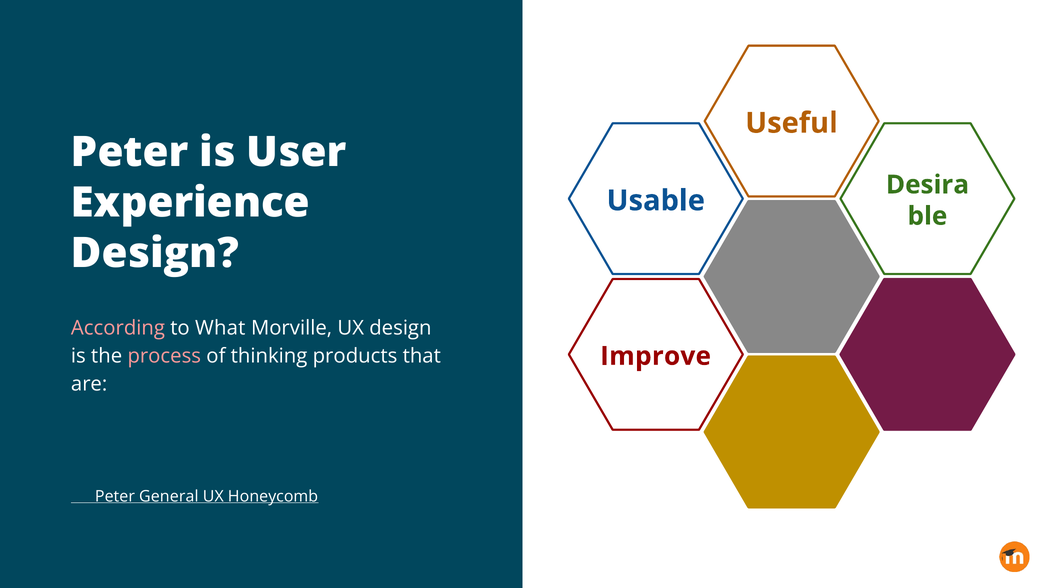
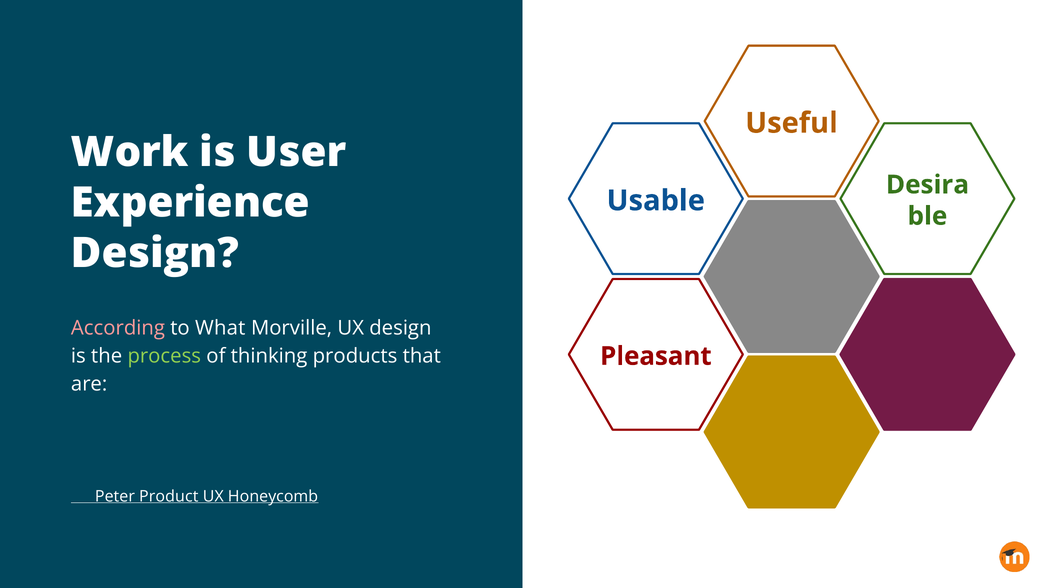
Peter: Peter -> Work (130, 152)
Improve: Improve -> Pleasant (656, 356)
process colour: pink -> light green (164, 356)
General: General -> Product (169, 496)
